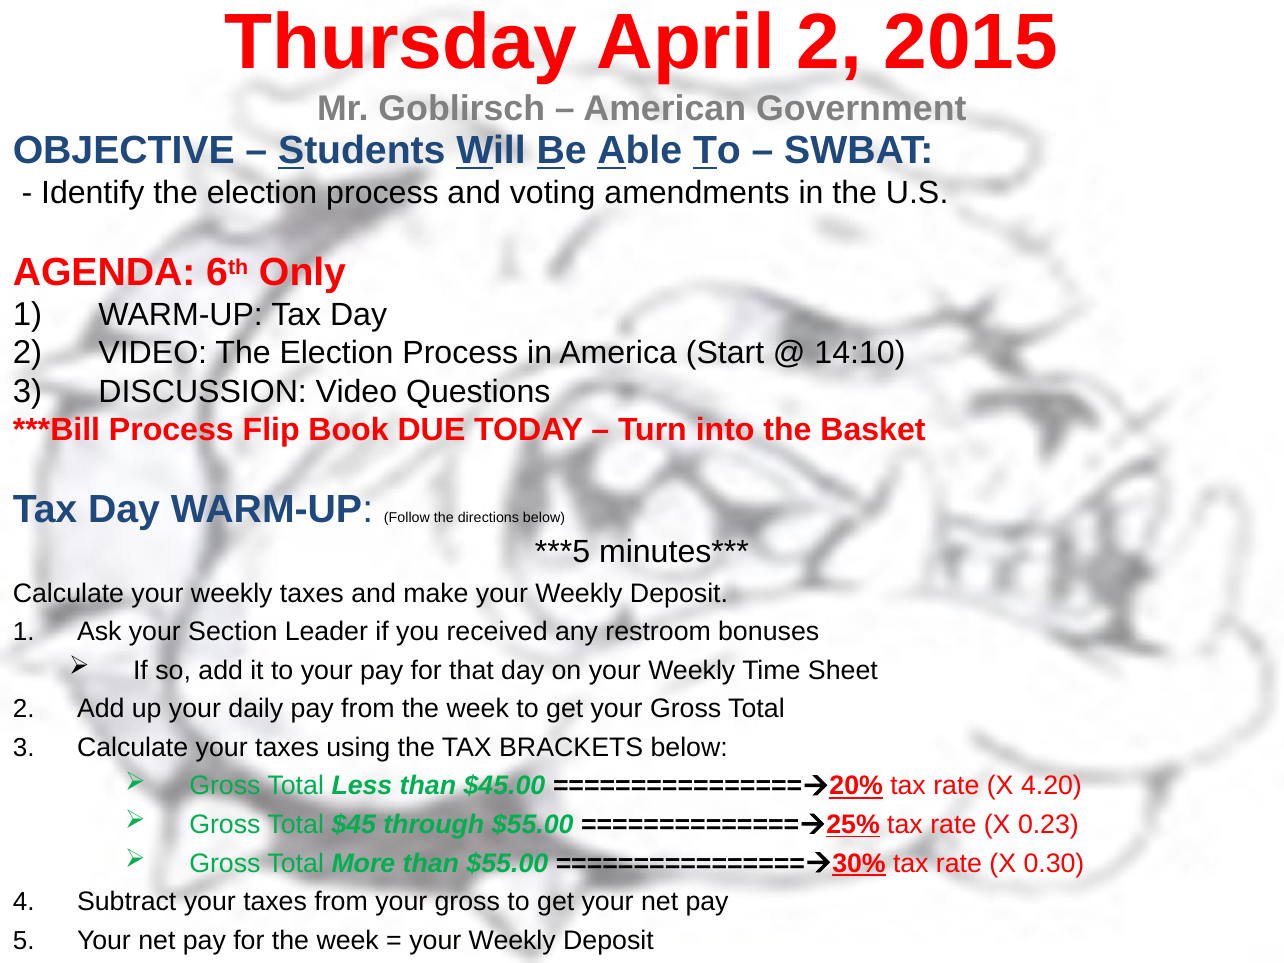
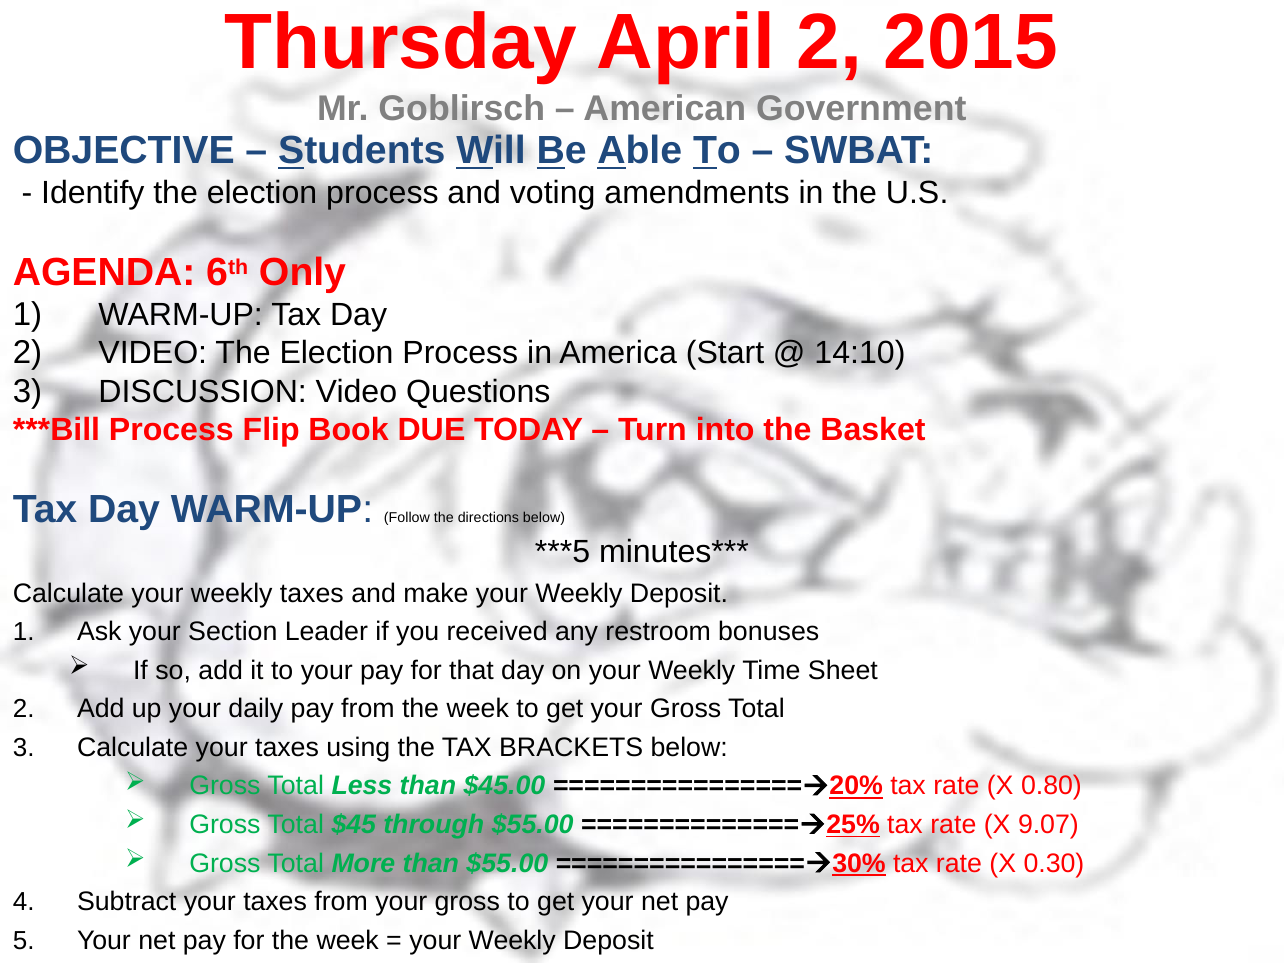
4.20: 4.20 -> 0.80 (1051, 786)
0.23: 0.23 -> 9.07 (1048, 825)
